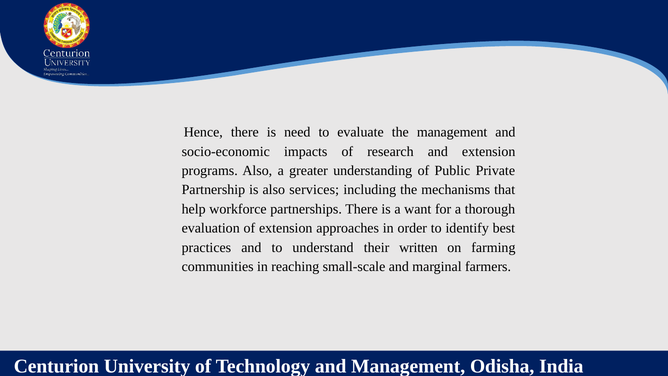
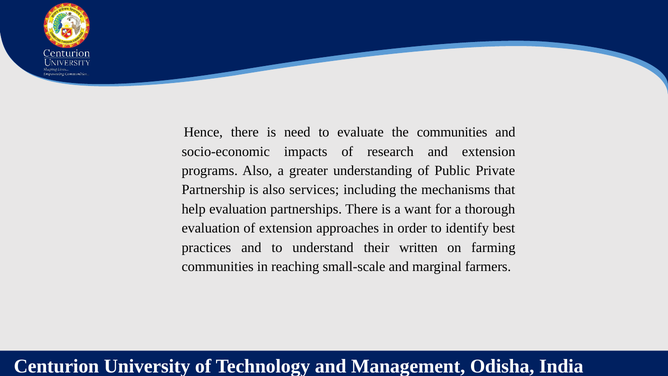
the management: management -> communities (452, 132)
help workforce: workforce -> evaluation (238, 209)
